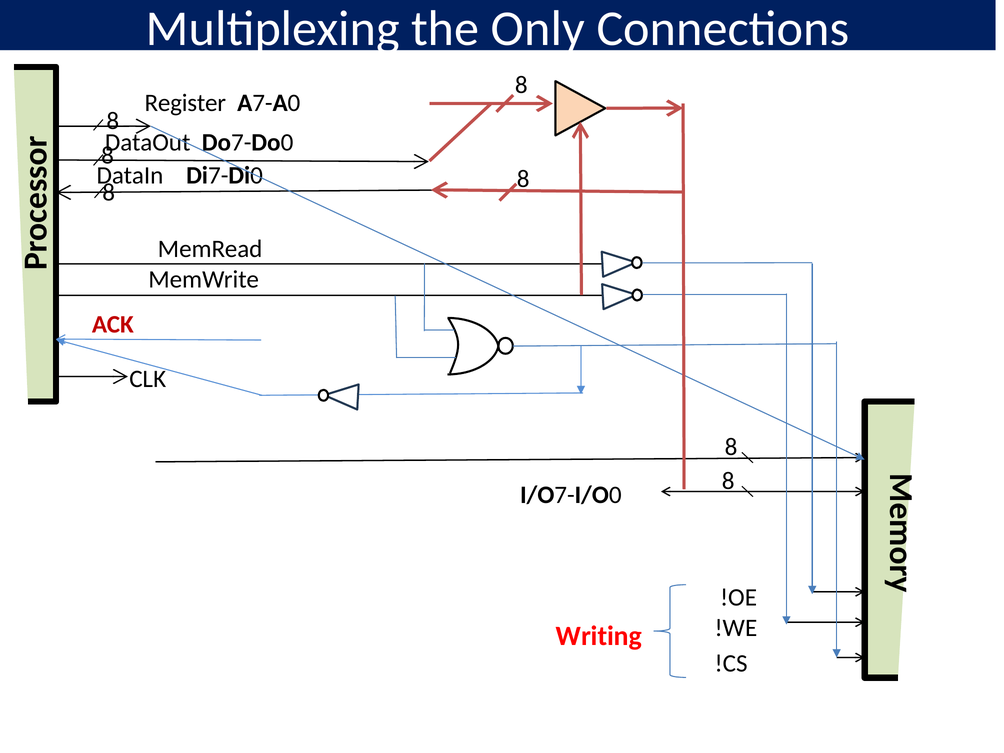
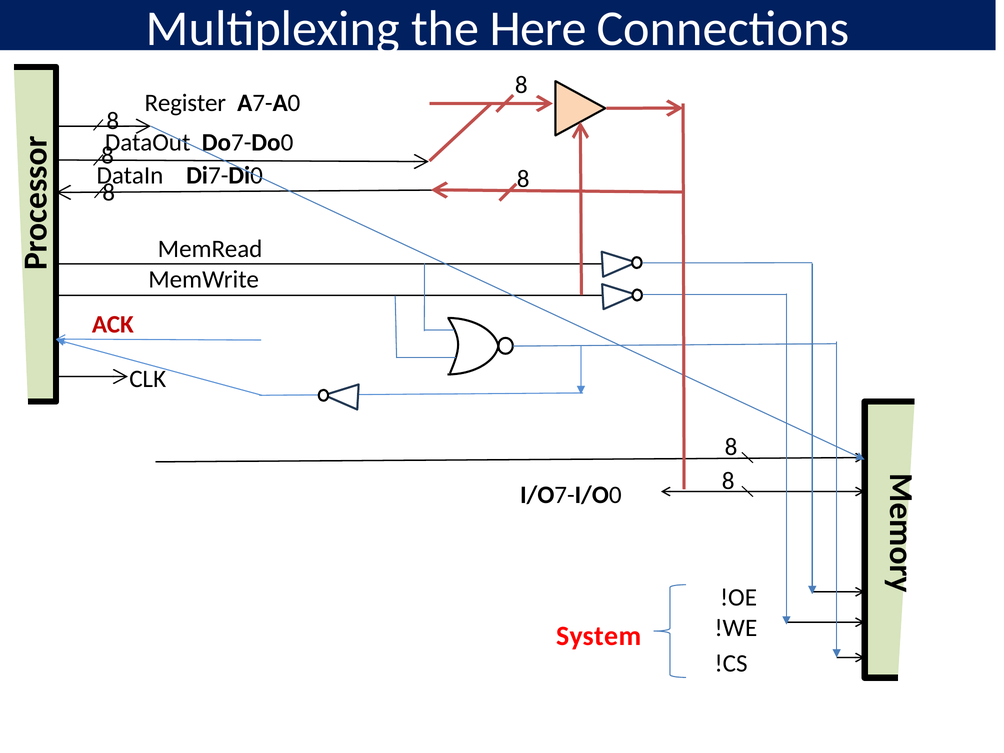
Only: Only -> Here (538, 29)
Writing: Writing -> System (599, 636)
